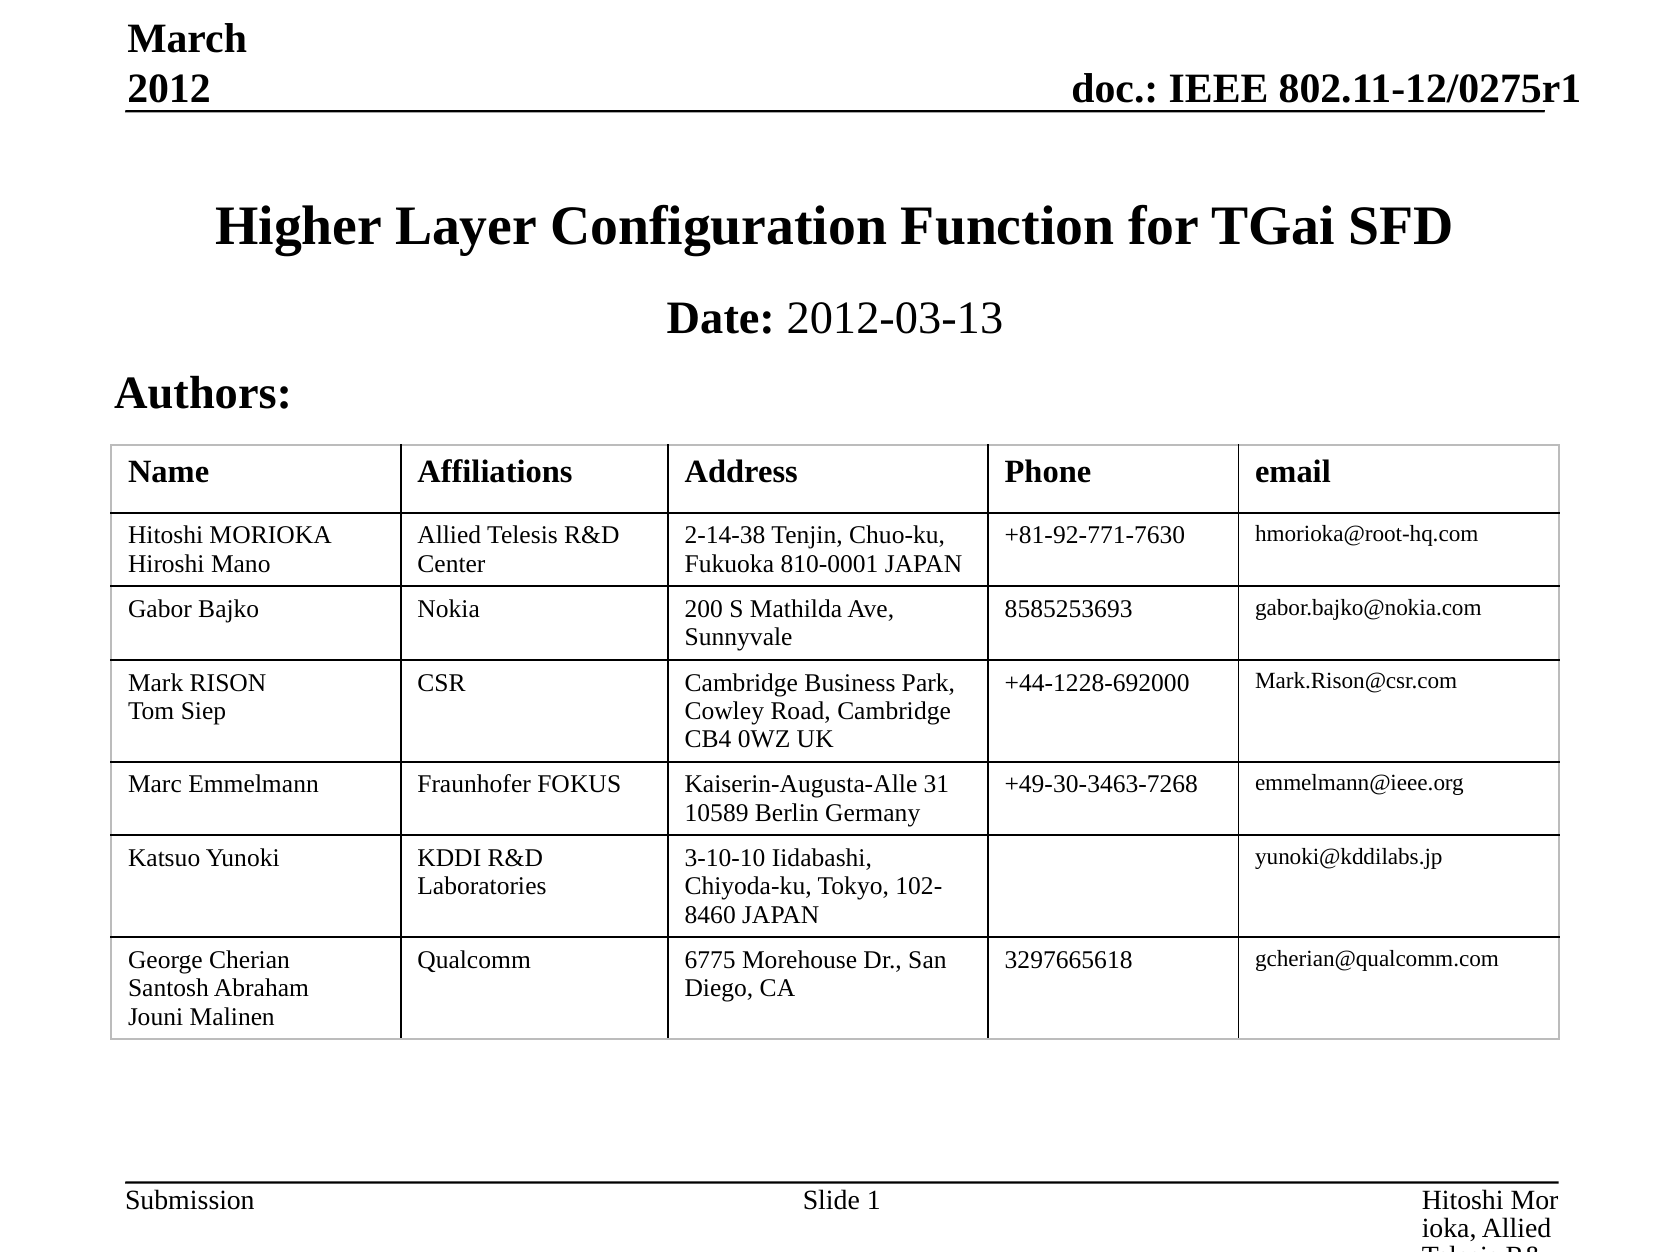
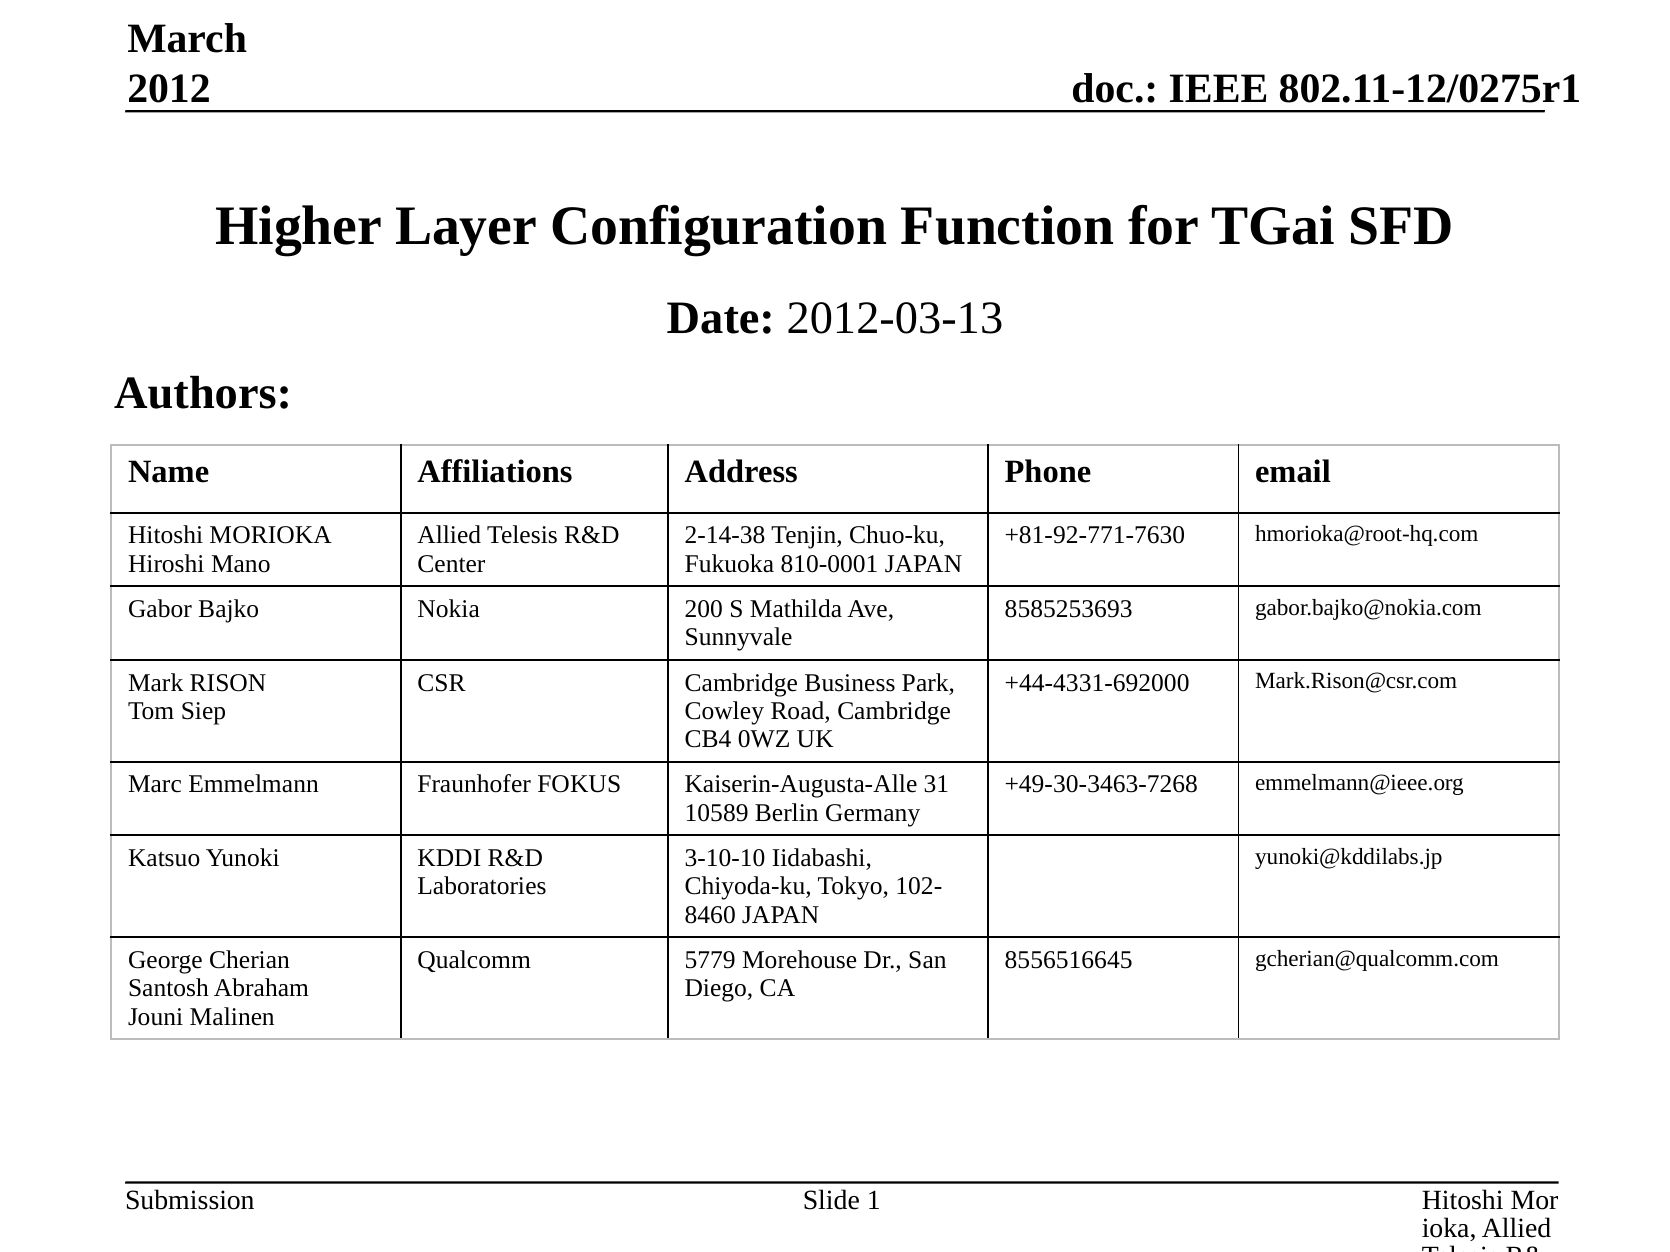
+44-1228-692000: +44-1228-692000 -> +44-4331-692000 (1097, 683)
6775: 6775 -> 5779 (710, 960)
3297665618: 3297665618 -> 8556516645 (1069, 960)
